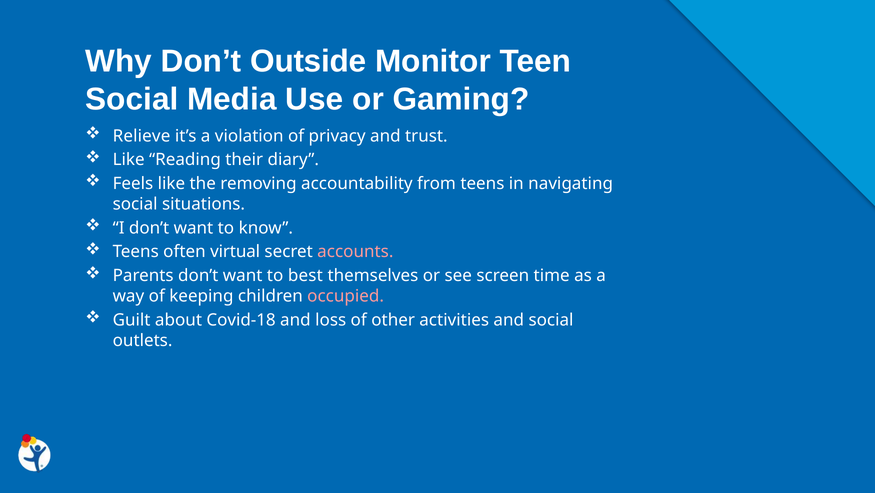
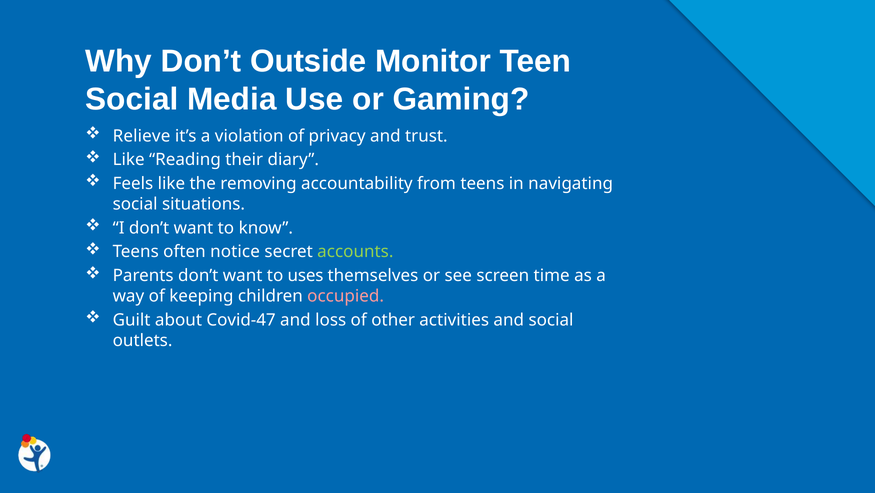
virtual: virtual -> notice (235, 252)
accounts colour: pink -> light green (355, 252)
best: best -> uses (306, 275)
Covid-18: Covid-18 -> Covid-47 (241, 320)
